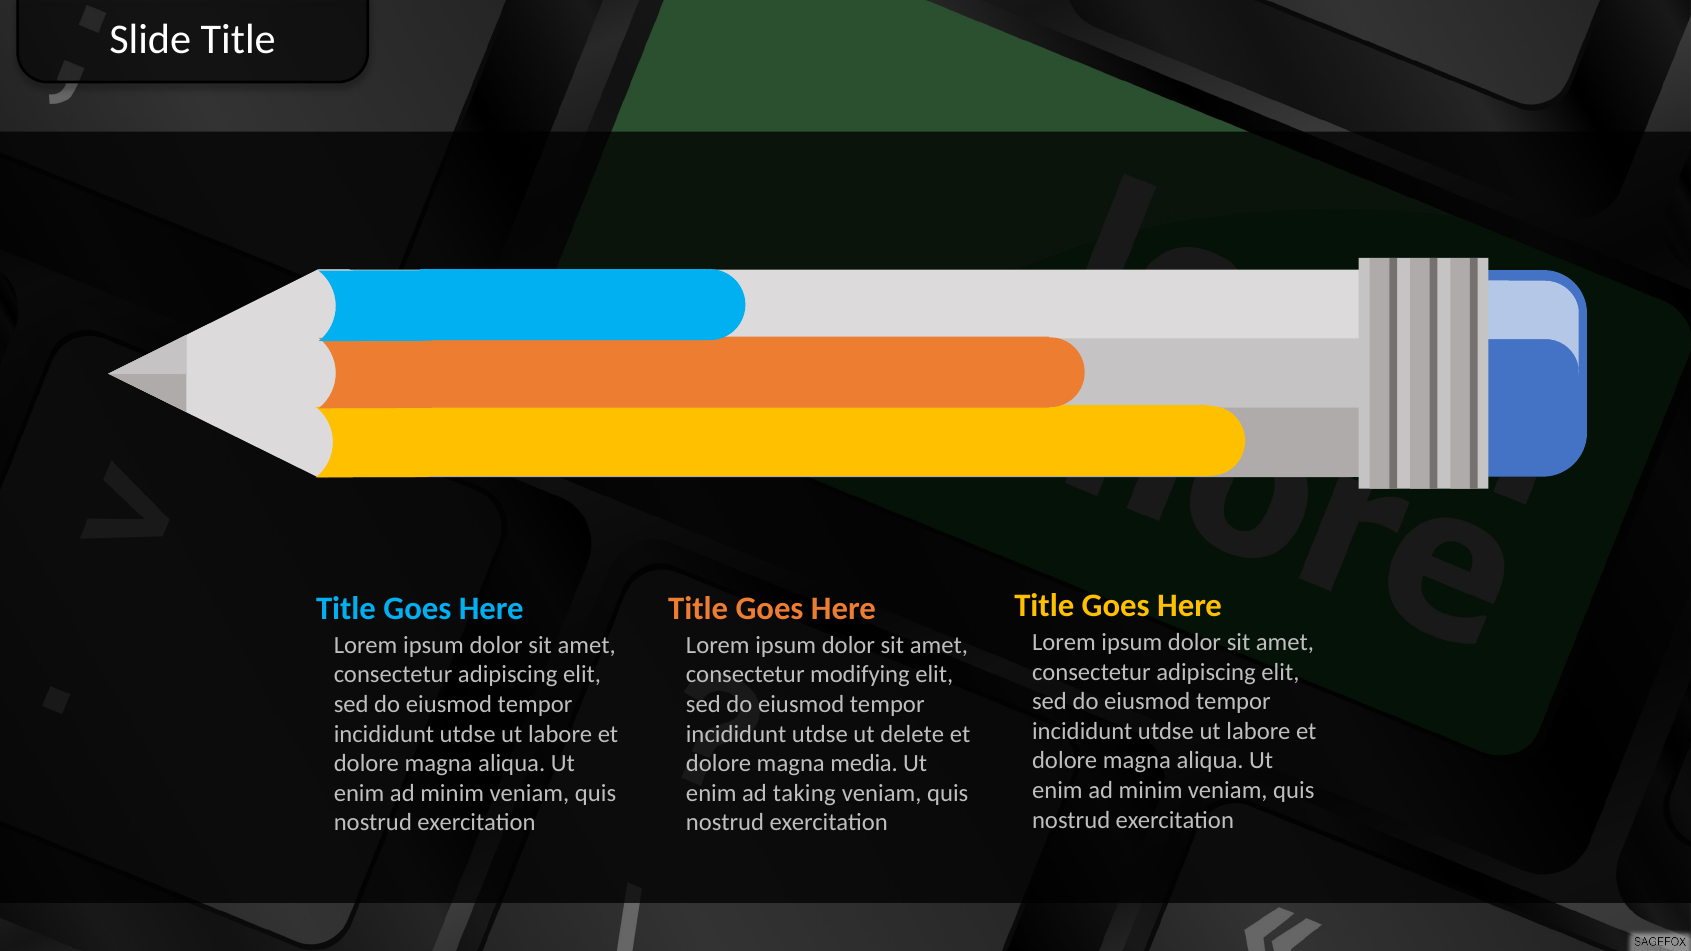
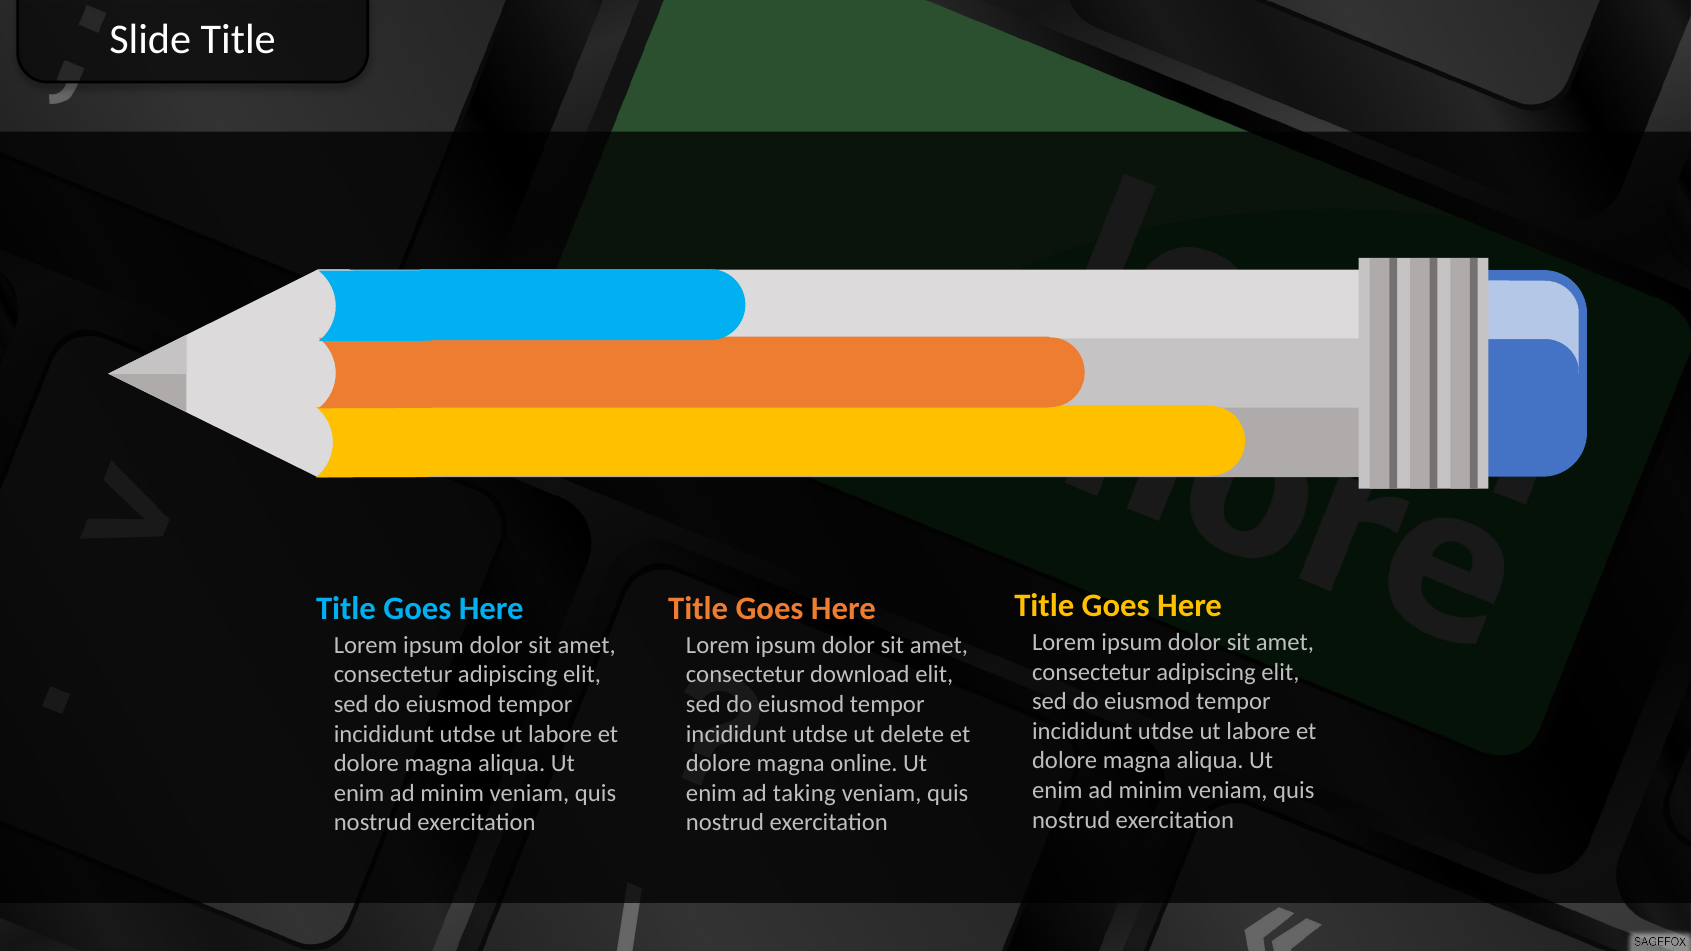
modifying: modifying -> download (860, 675)
media: media -> online (864, 764)
